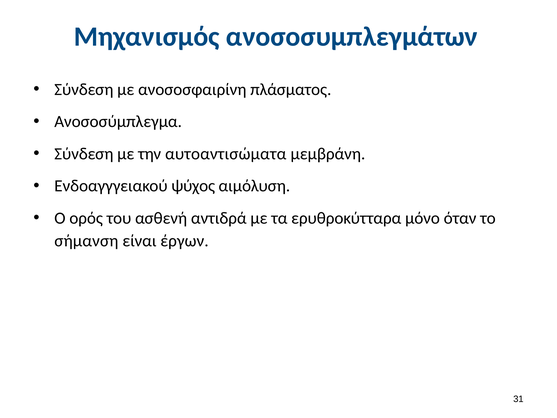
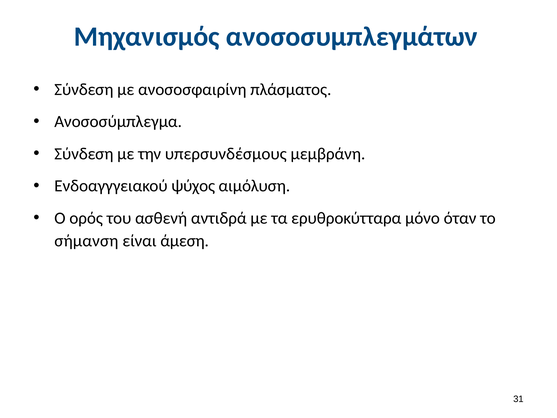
αυτοαντισώματα: αυτοαντισώματα -> υπερσυνδέσμους (226, 154)
έργων: έργων -> άμεση (185, 241)
